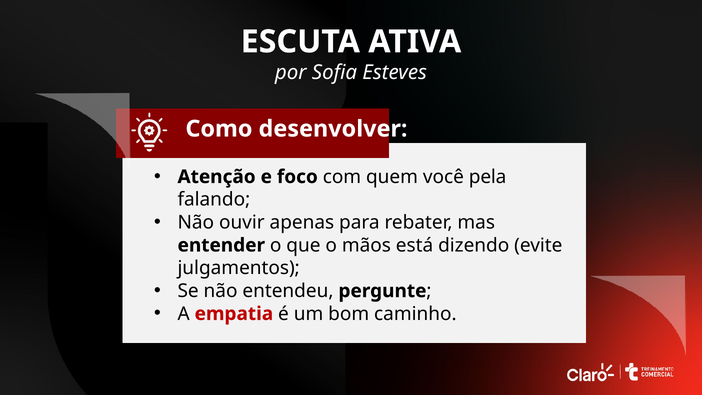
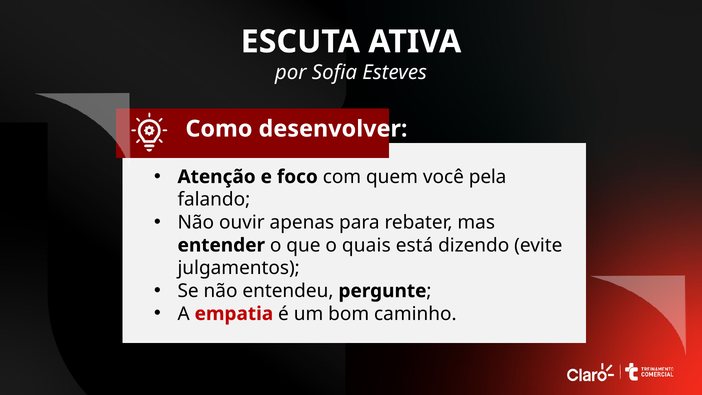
mãos: mãos -> quais (366, 245)
